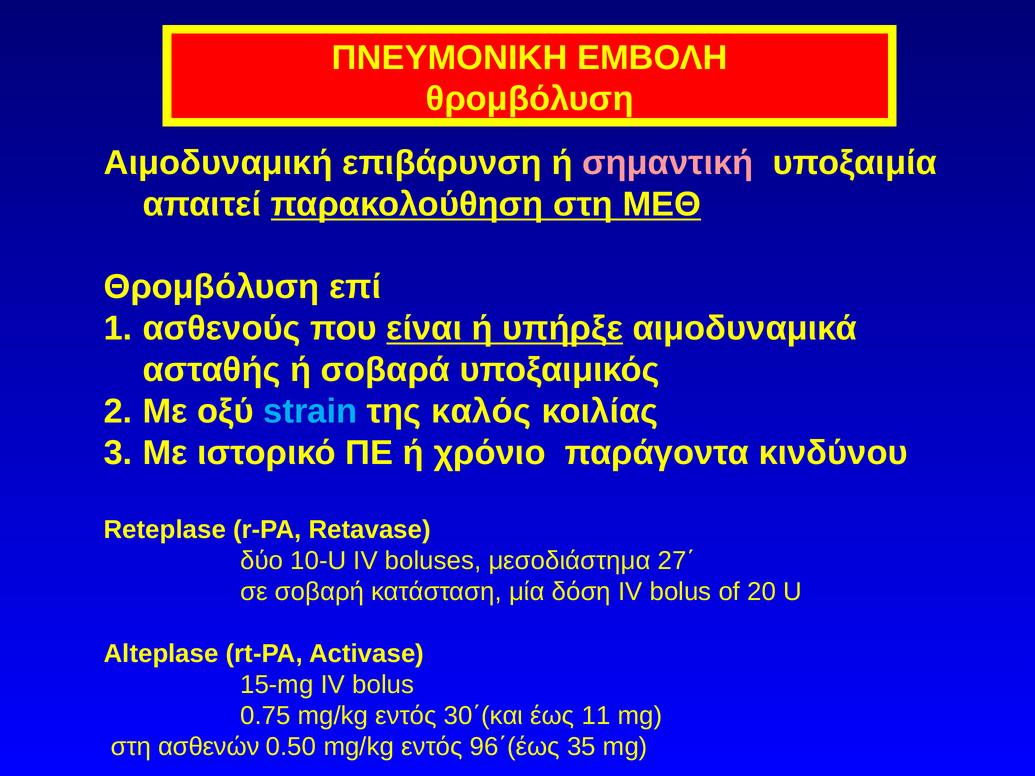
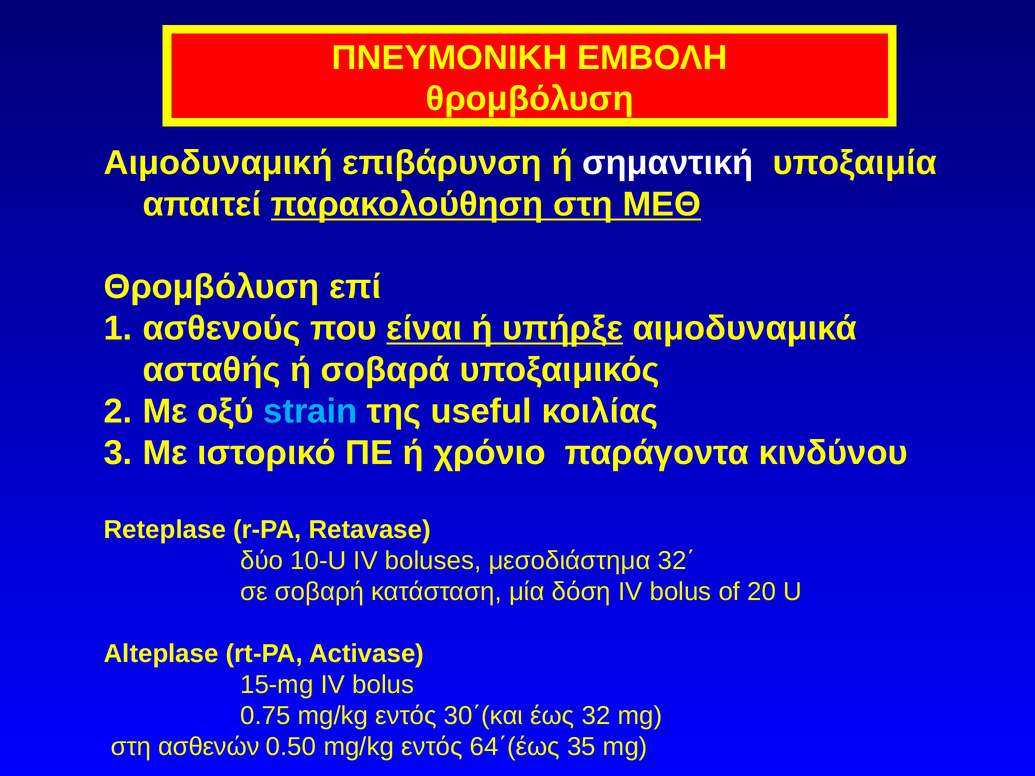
σημαντική colour: pink -> white (668, 163)
καλός: καλός -> useful (481, 411)
27΄: 27΄ -> 32΄ (677, 561)
11: 11 -> 32 (596, 716)
96΄(έως: 96΄(έως -> 64΄(έως (515, 747)
